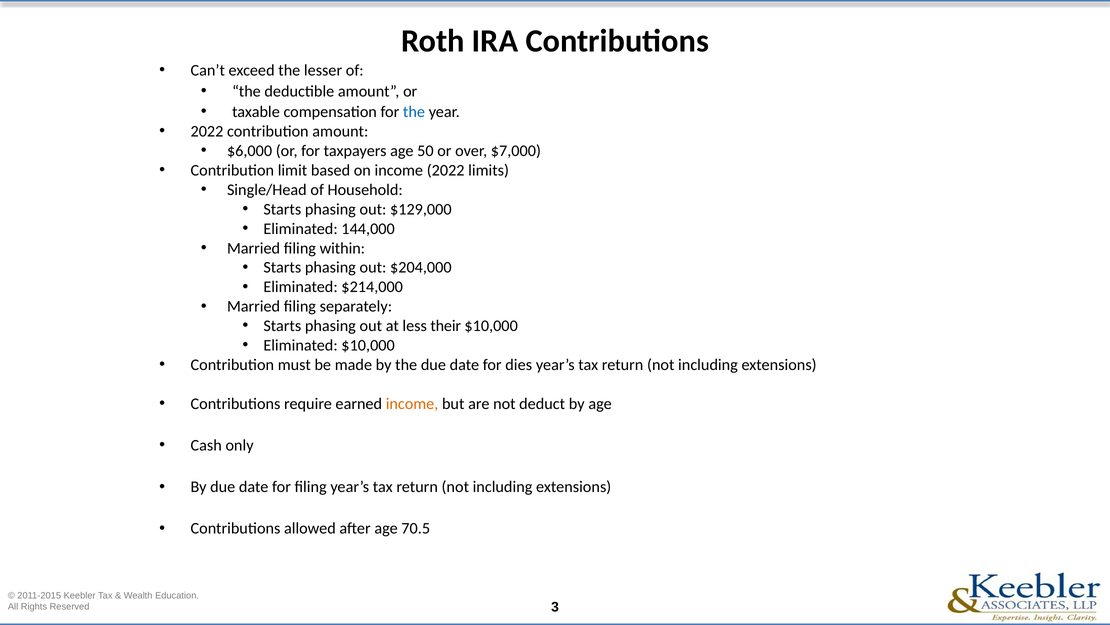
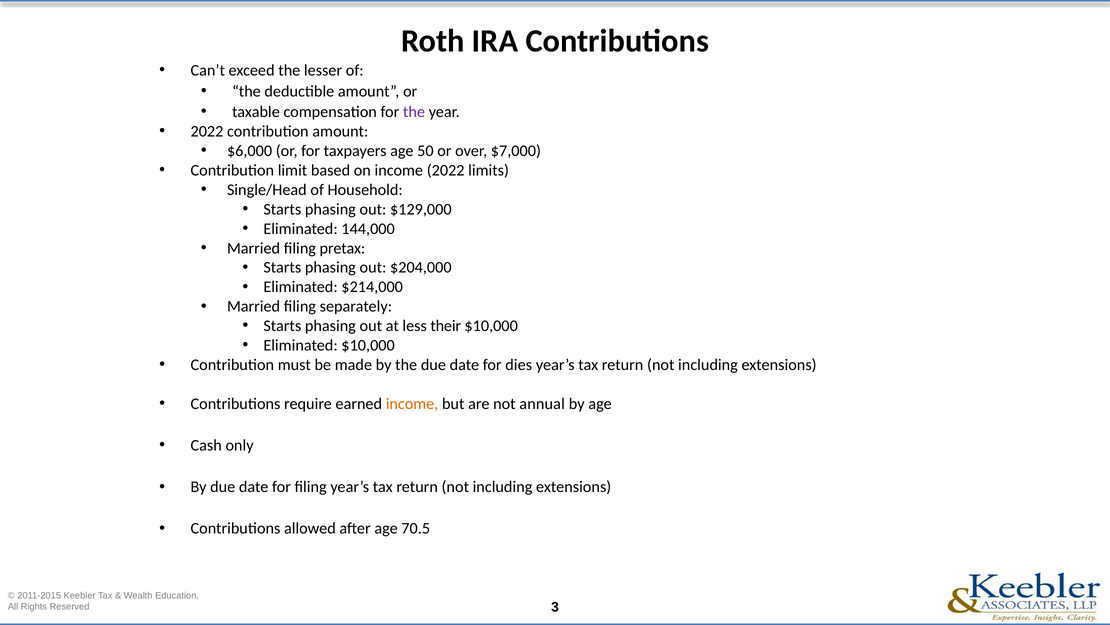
the colour: blue -> purple (414, 112)
within: within -> pretax (342, 248)
deduct: deduct -> annual (542, 403)
